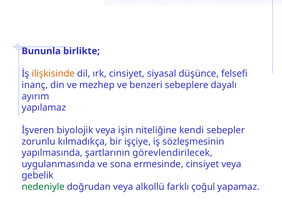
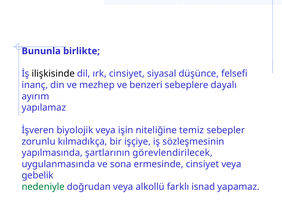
ilişkisinde colour: orange -> black (53, 74)
kendi: kendi -> temiz (192, 130)
çoğul: çoğul -> isnad (203, 186)
